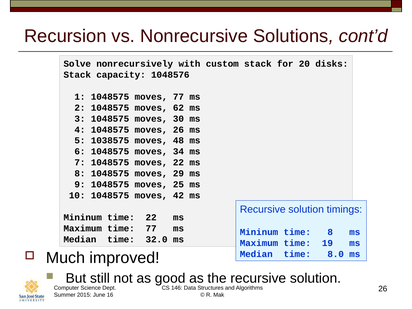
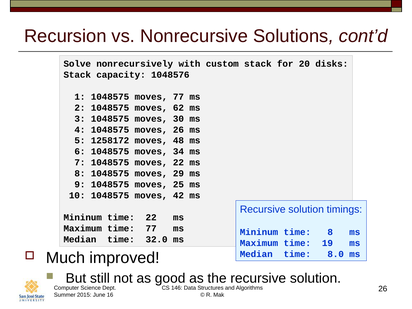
1038575: 1038575 -> 1258172 (110, 141)
